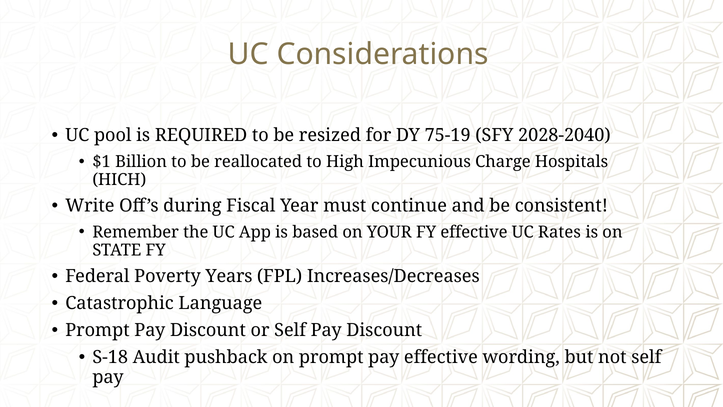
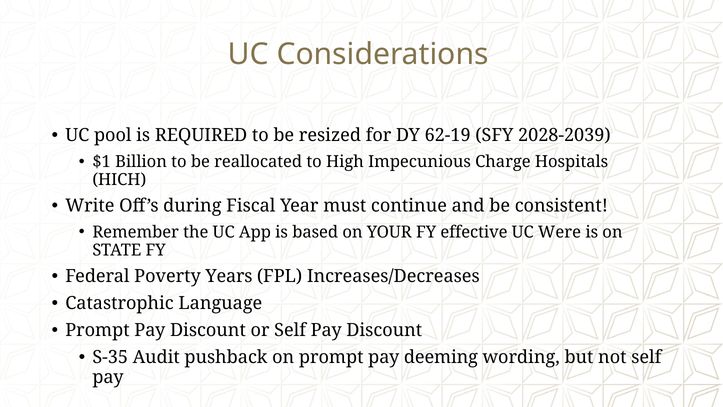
75-19: 75-19 -> 62-19 (448, 135)
2028-2040: 2028-2040 -> 2028-2039 (564, 135)
Rates: Rates -> Were (560, 232)
S-18: S-18 -> S-35 (110, 357)
pay effective: effective -> deeming (441, 357)
